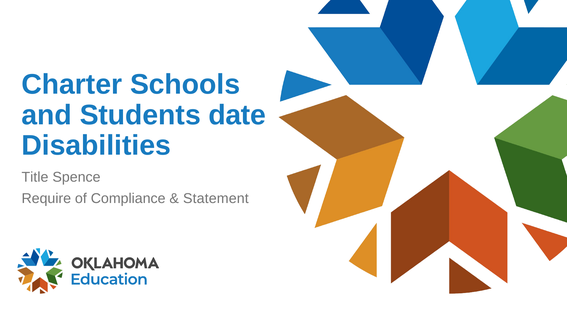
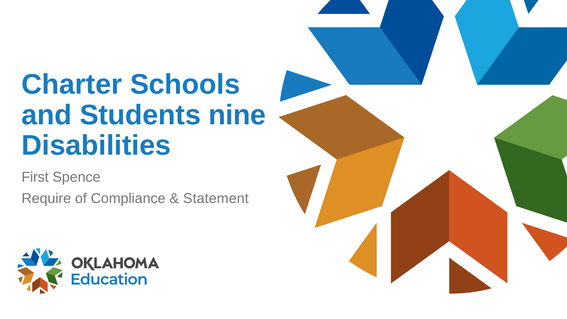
date: date -> nine (237, 115)
Title: Title -> First (35, 177)
